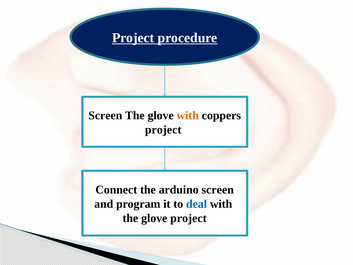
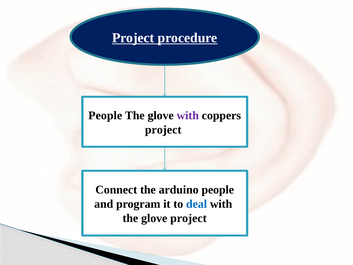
Screen: Screen -> People (105, 115)
with colour: orange -> purple (188, 115)
arduino screen: screen -> people (218, 190)
